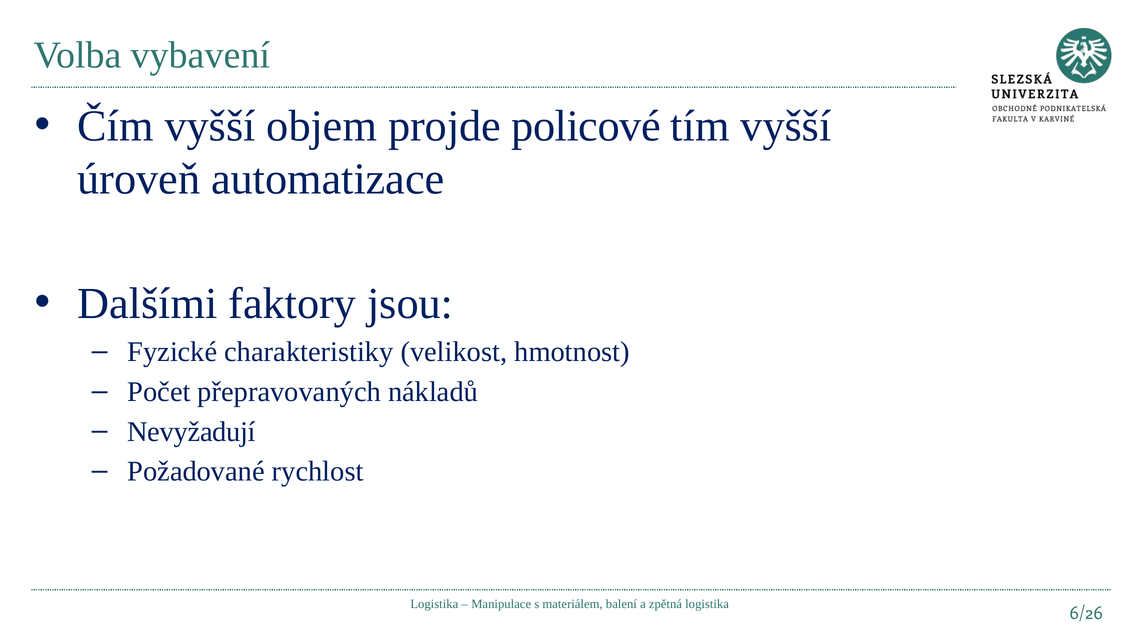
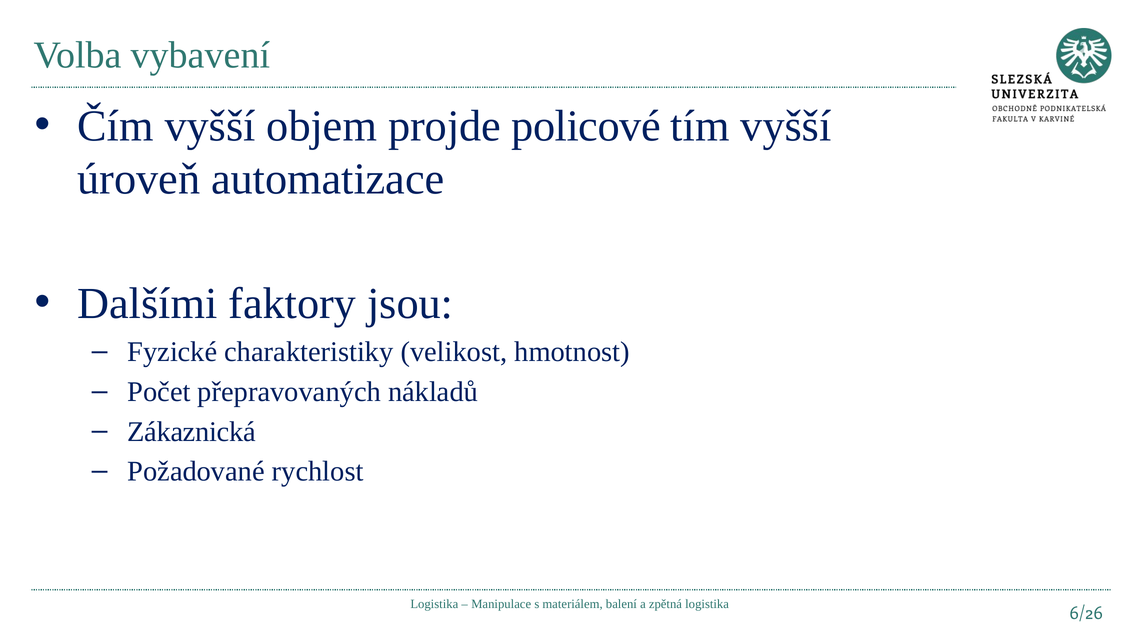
Nevyžadují: Nevyžadují -> Zákaznická (191, 432)
